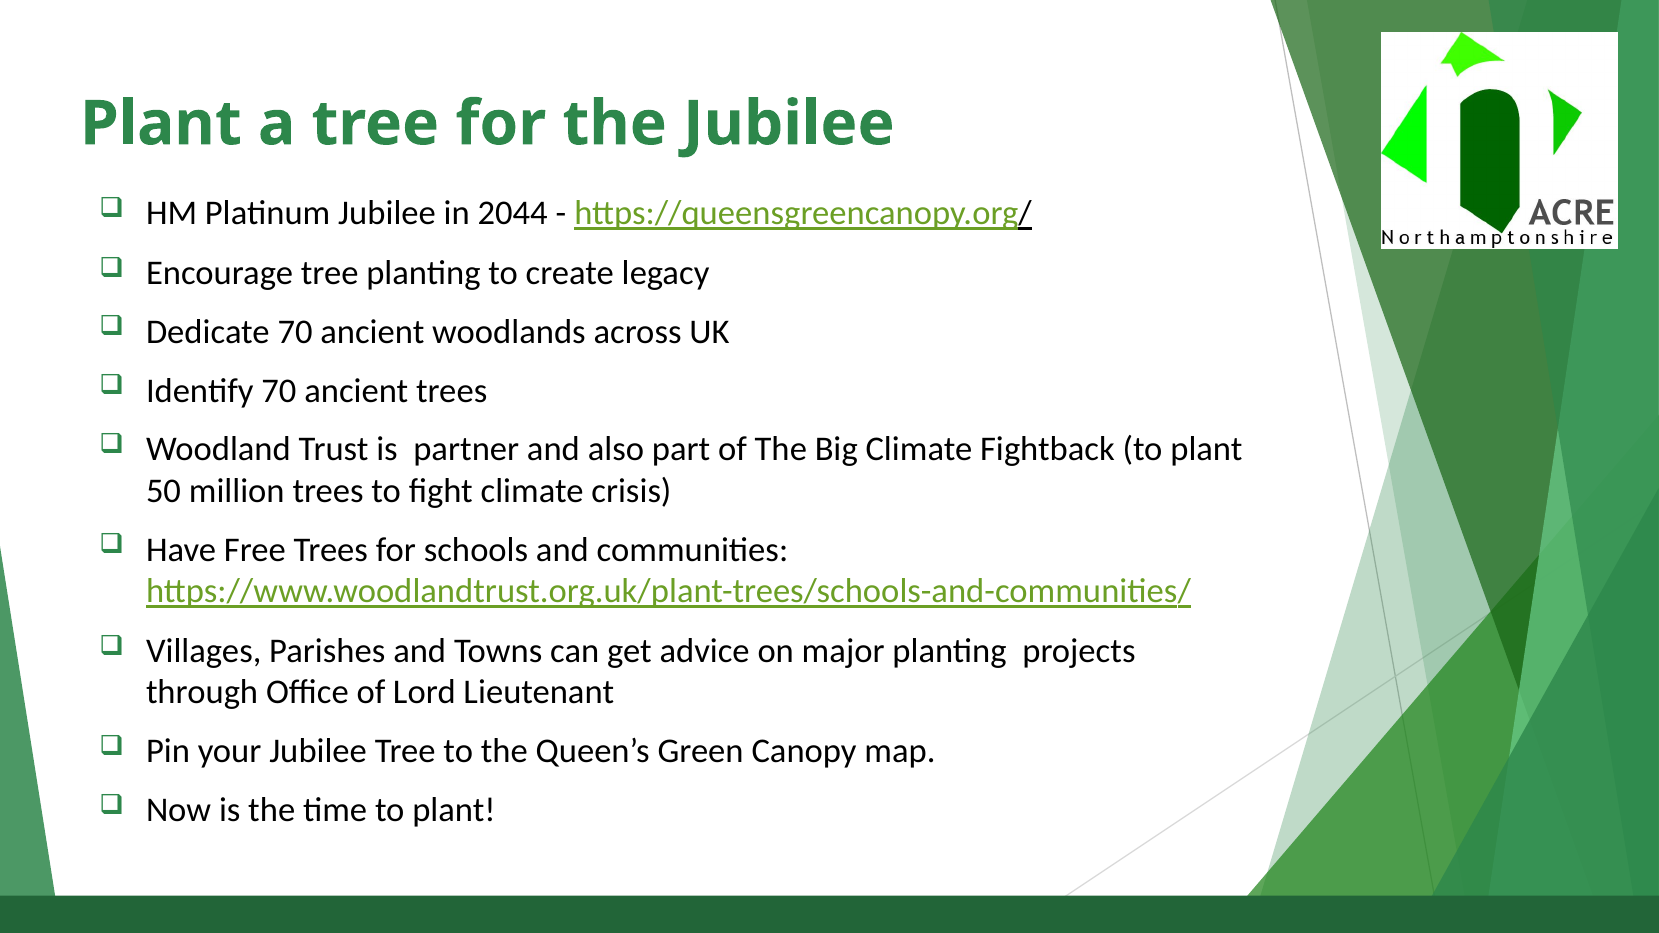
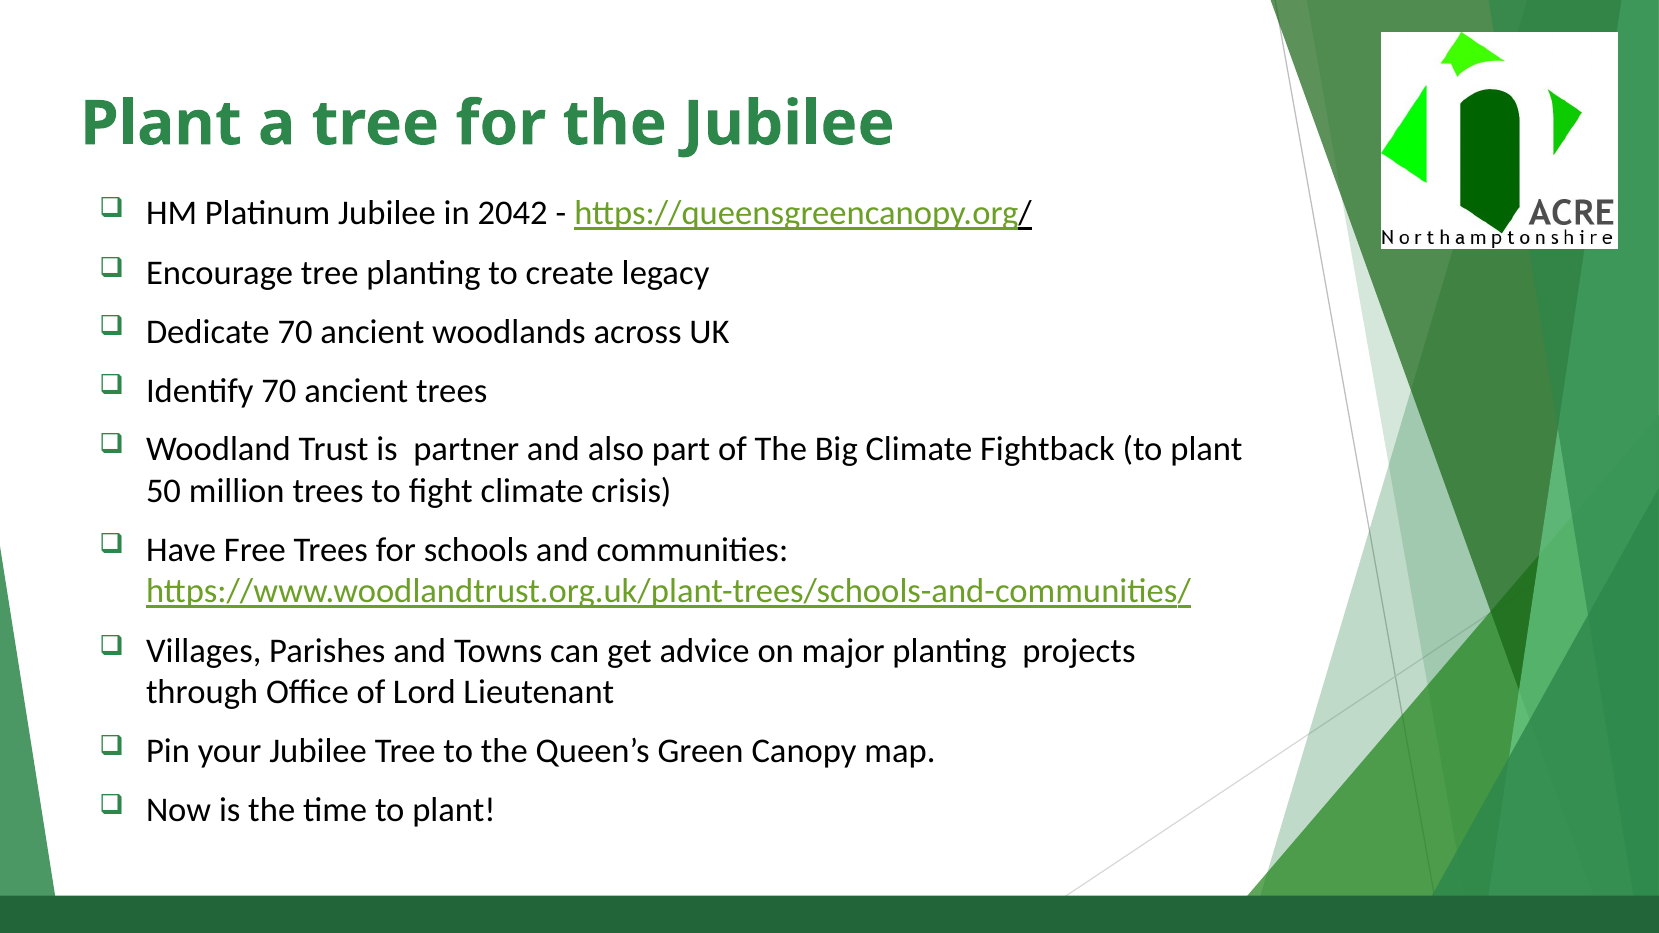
2044: 2044 -> 2042 (513, 213)
